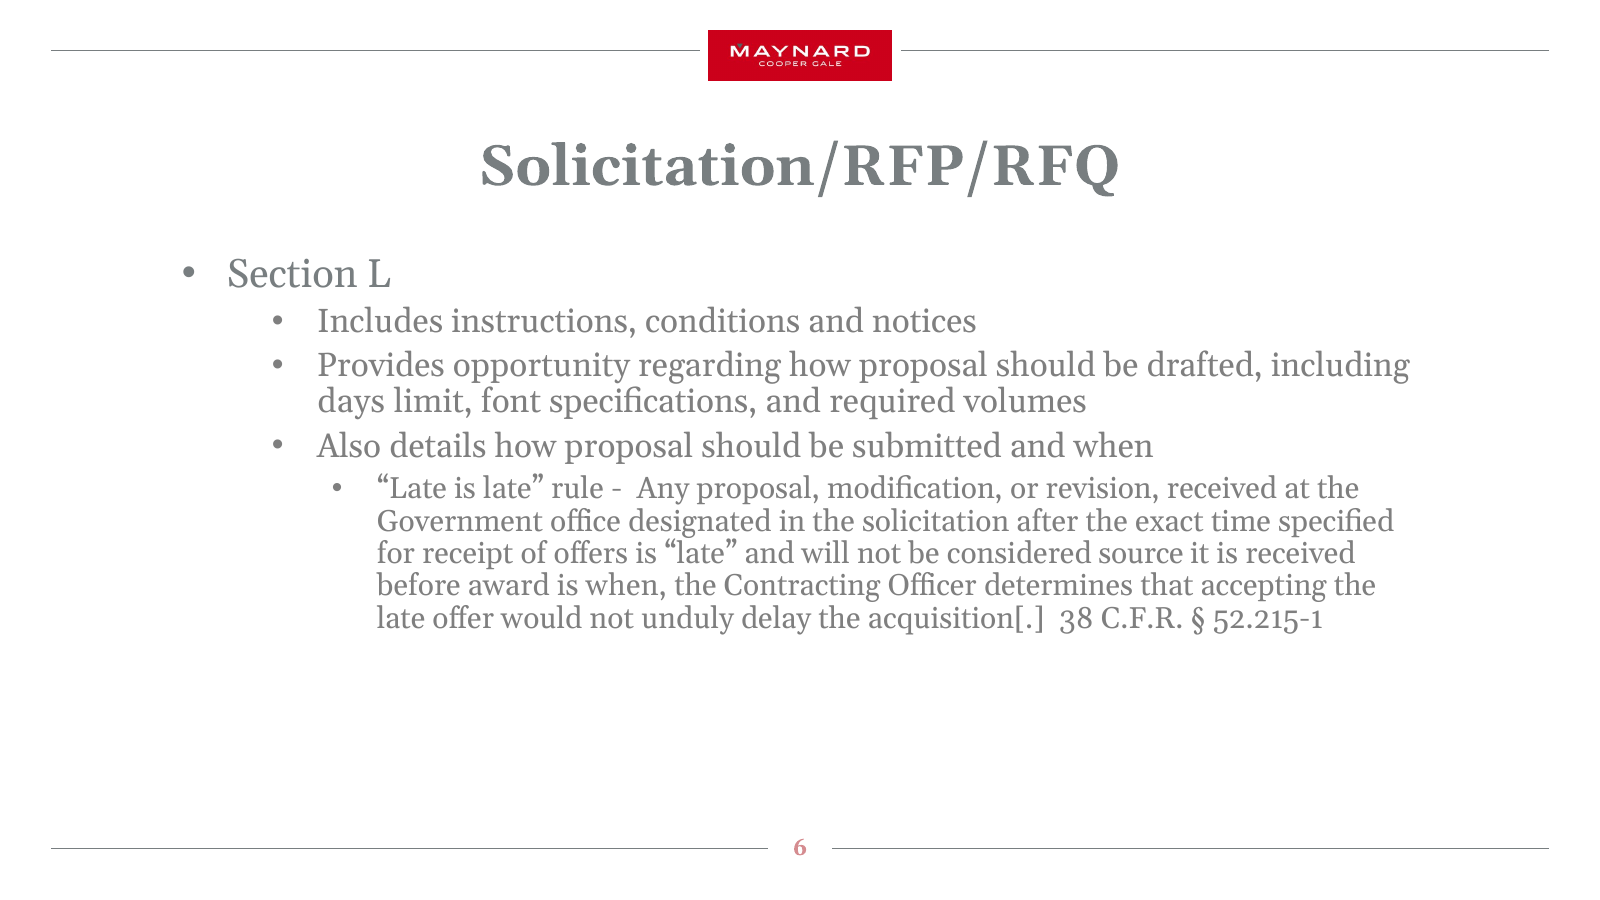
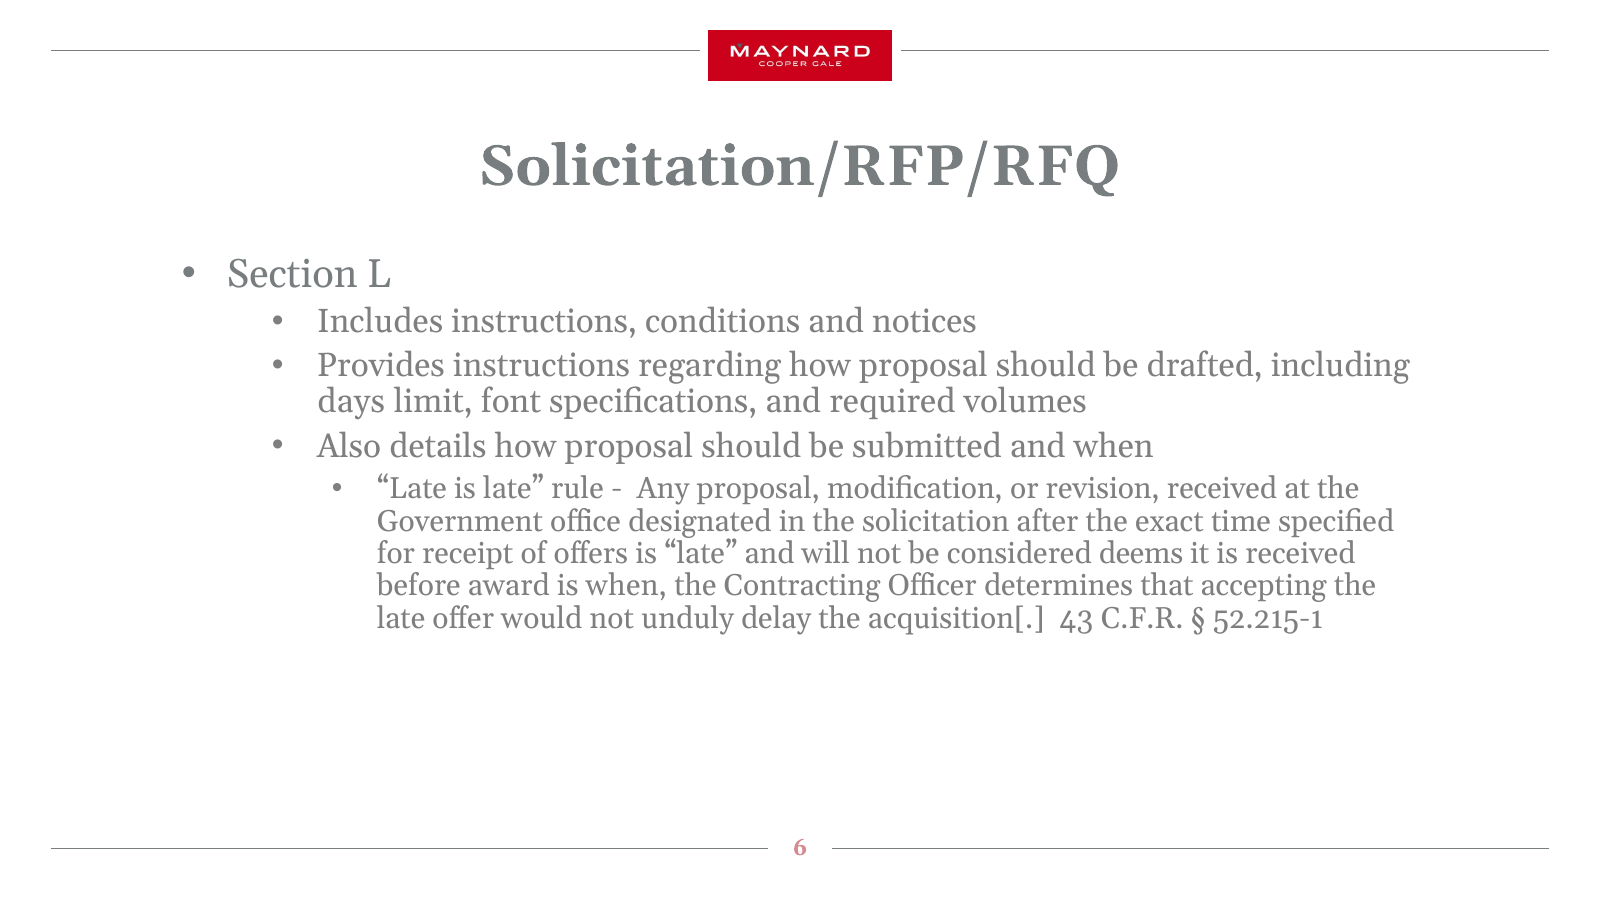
Provides opportunity: opportunity -> instructions (542, 366)
source: source -> deems (1141, 554)
38: 38 -> 43 (1076, 618)
